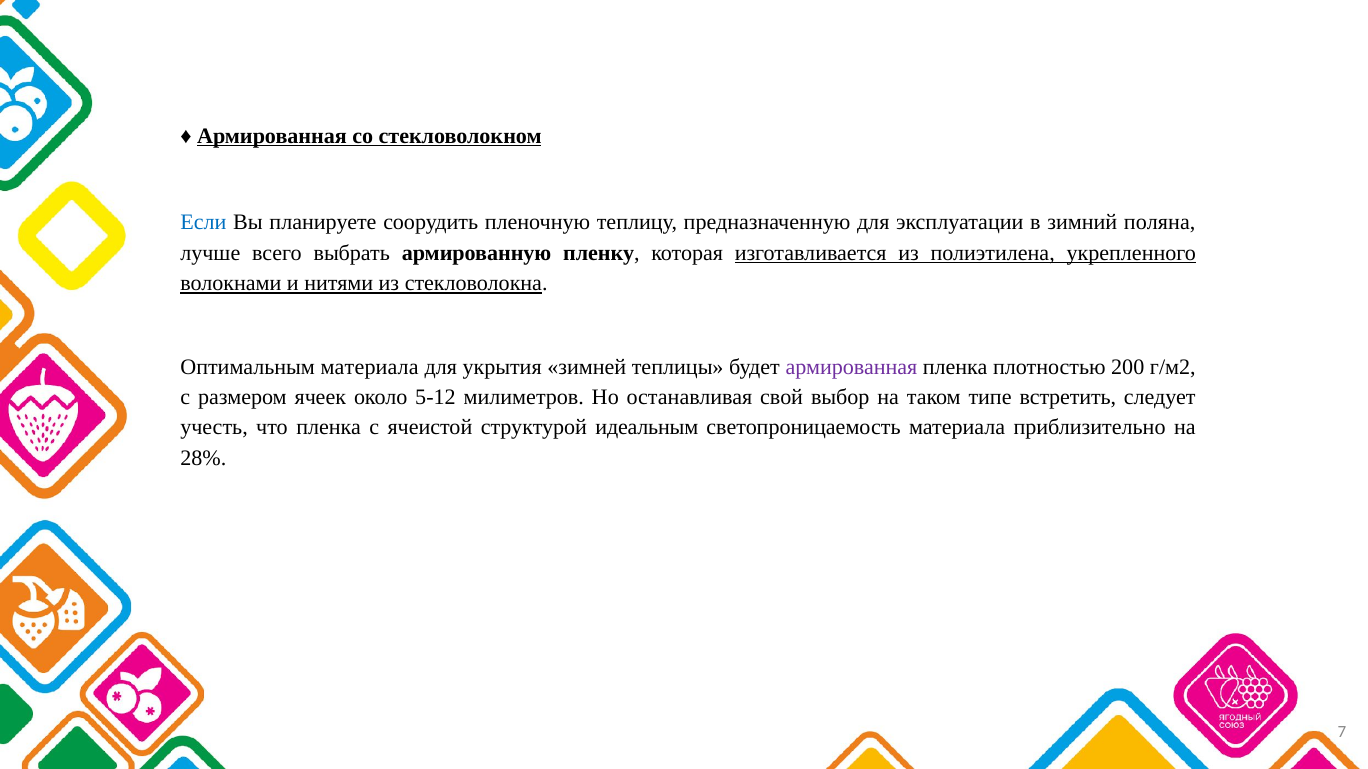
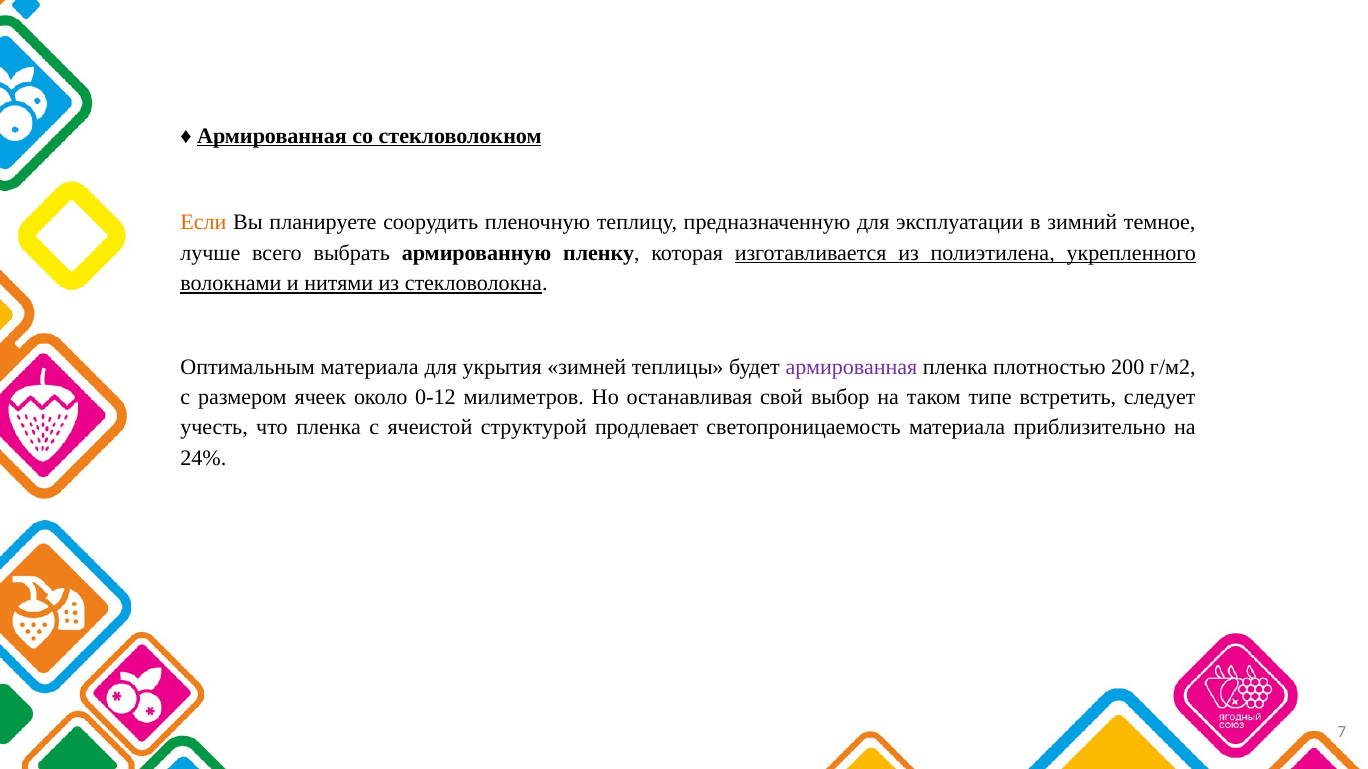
Если colour: blue -> orange (203, 223)
поляна: поляна -> темное (1160, 223)
5-12: 5-12 -> 0-12 (435, 397)
идеальным: идеальным -> продлевает (647, 428)
28%: 28% -> 24% (203, 458)
